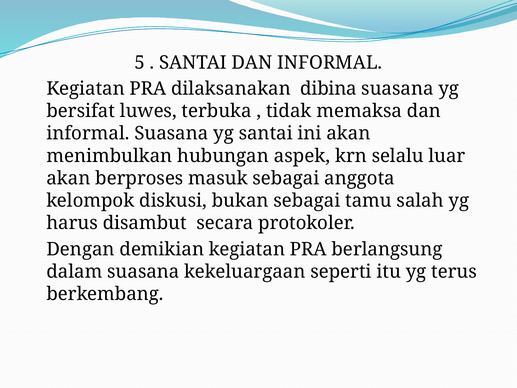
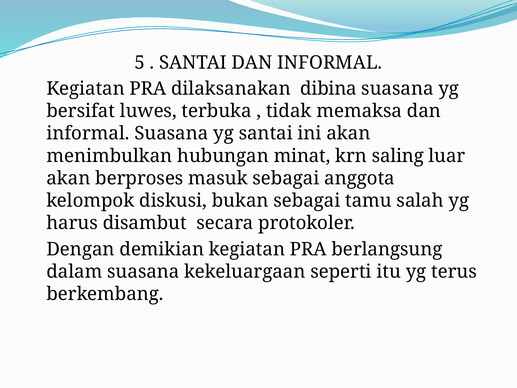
aspek: aspek -> minat (302, 156)
selalu: selalu -> saling (398, 156)
